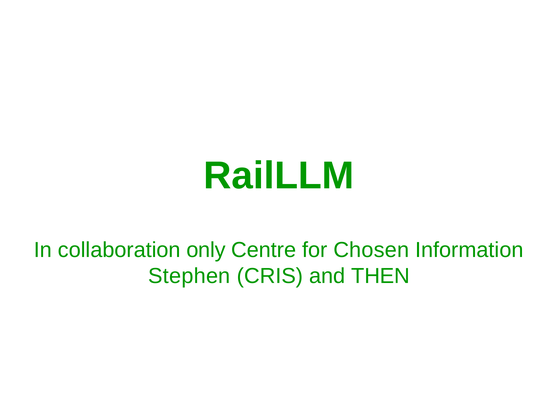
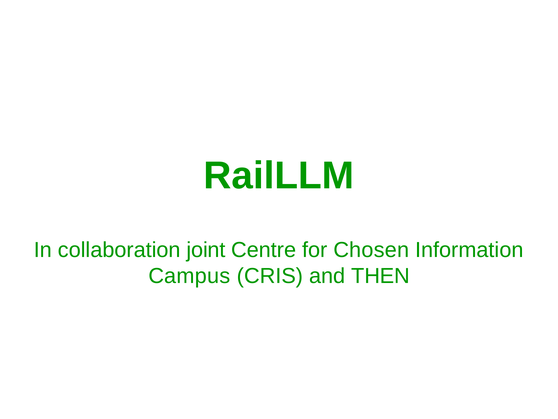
only: only -> joint (206, 250)
Stephen: Stephen -> Campus (189, 276)
